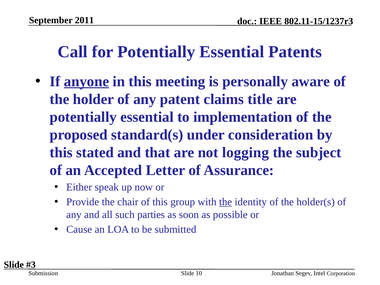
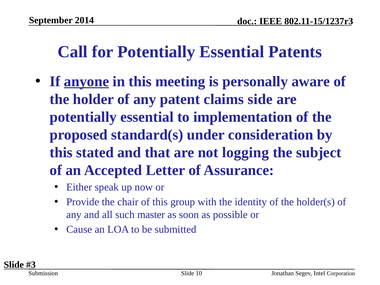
2011: 2011 -> 2014 (84, 20)
title: title -> side (260, 99)
the underline: present -> none (226, 202)
parties: parties -> master (151, 215)
